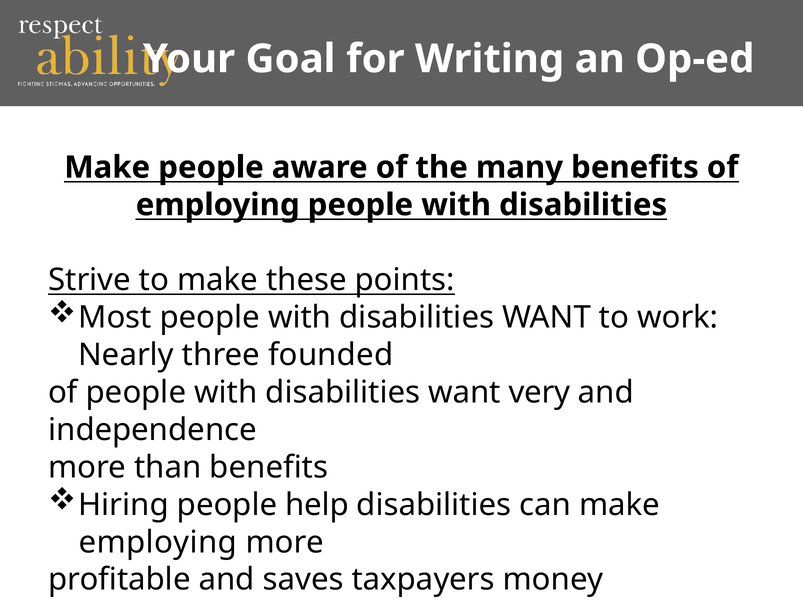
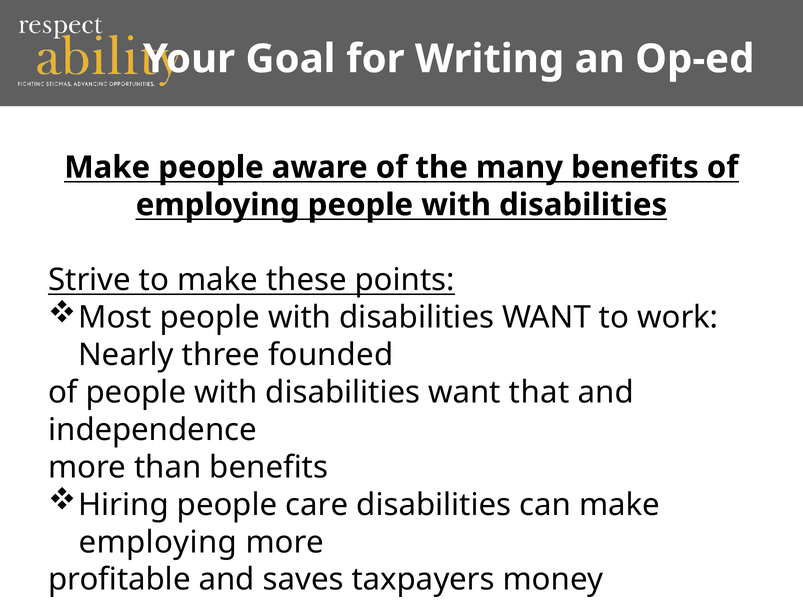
very: very -> that (539, 392)
help: help -> care (317, 505)
